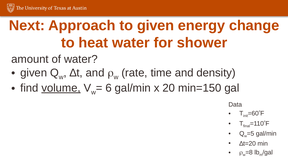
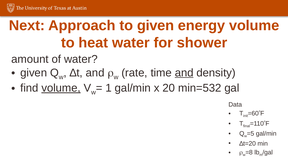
energy change: change -> volume (254, 25)
and underline: none -> present (184, 73)
6: 6 -> 1 (109, 88)
min=150: min=150 -> min=532 (200, 88)
